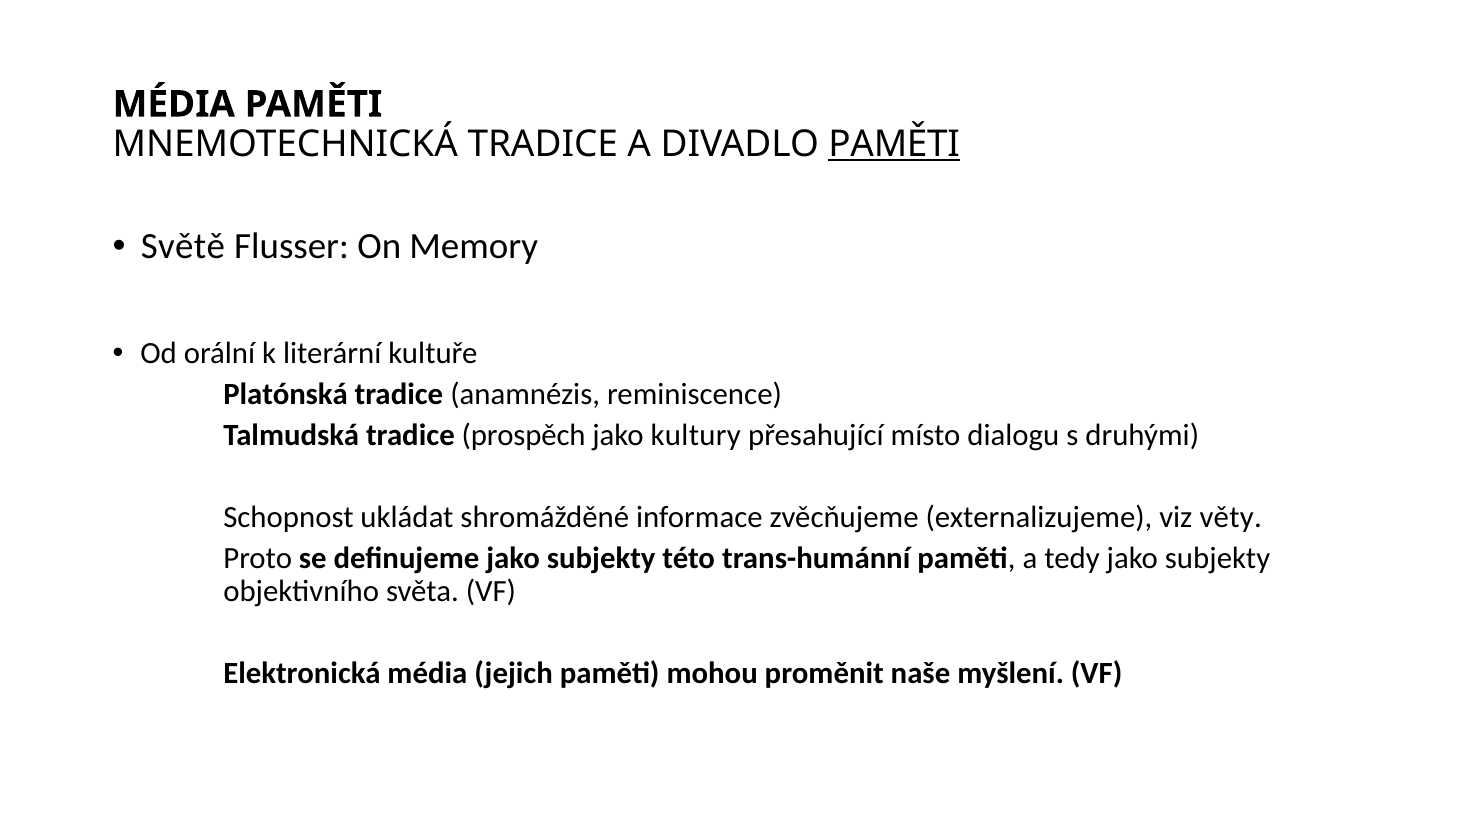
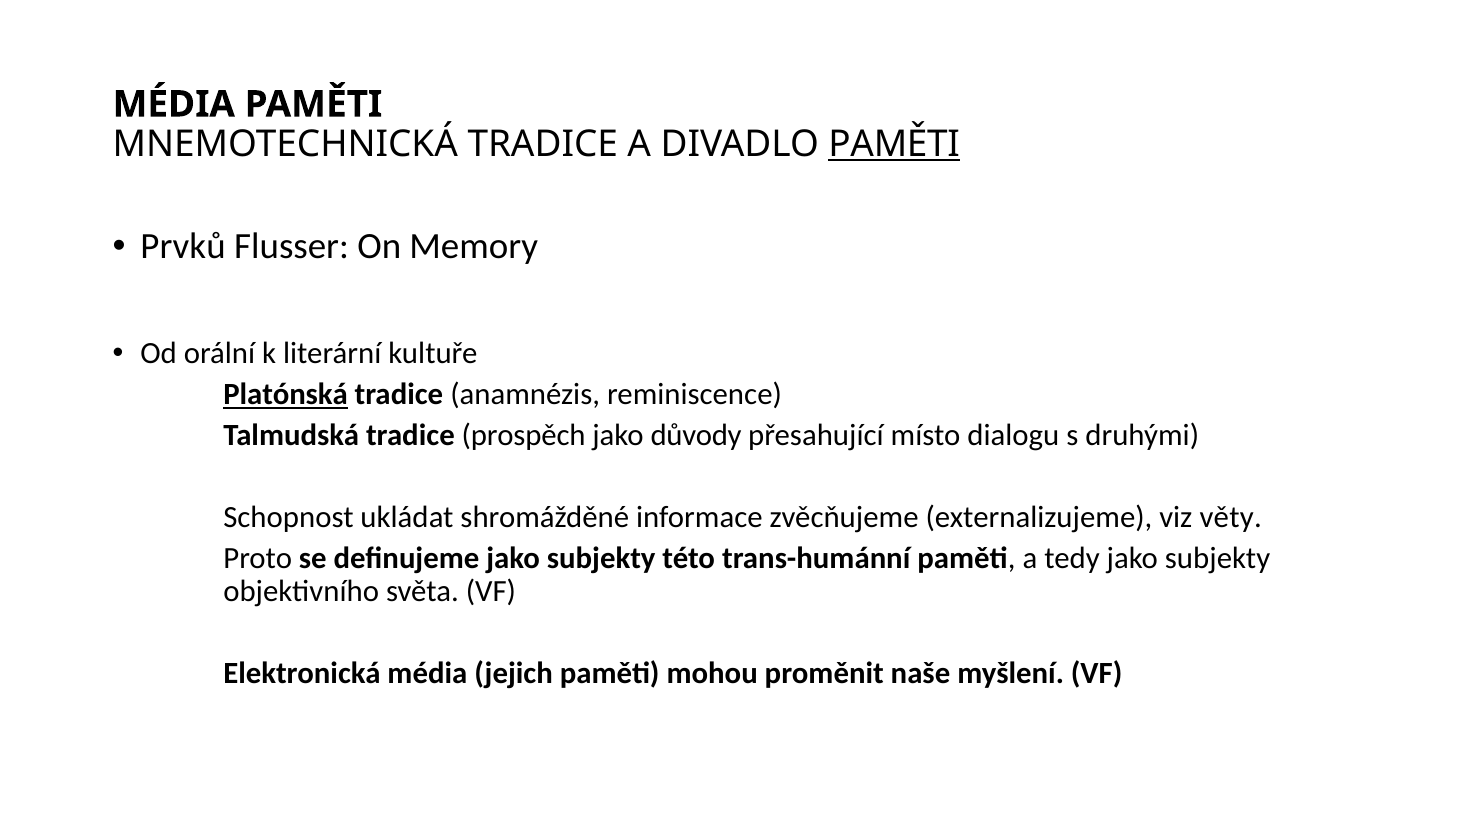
Světě: Světě -> Prvků (183, 246)
Platónská underline: none -> present (286, 395)
kultury: kultury -> důvody (696, 435)
